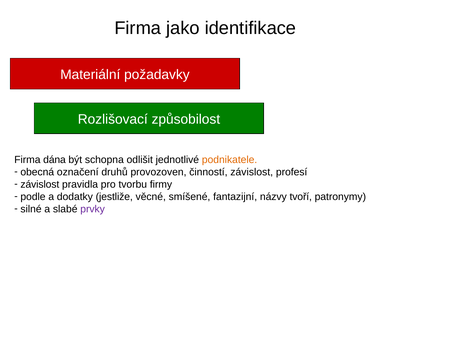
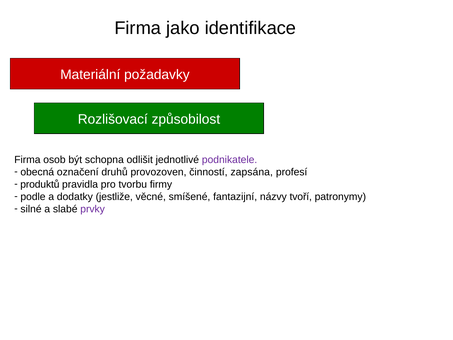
dána: dána -> osob (54, 160)
podnikatele colour: orange -> purple (230, 160)
činností závislost: závislost -> zapsána (252, 172)
závislost: závislost -> produktů (40, 184)
